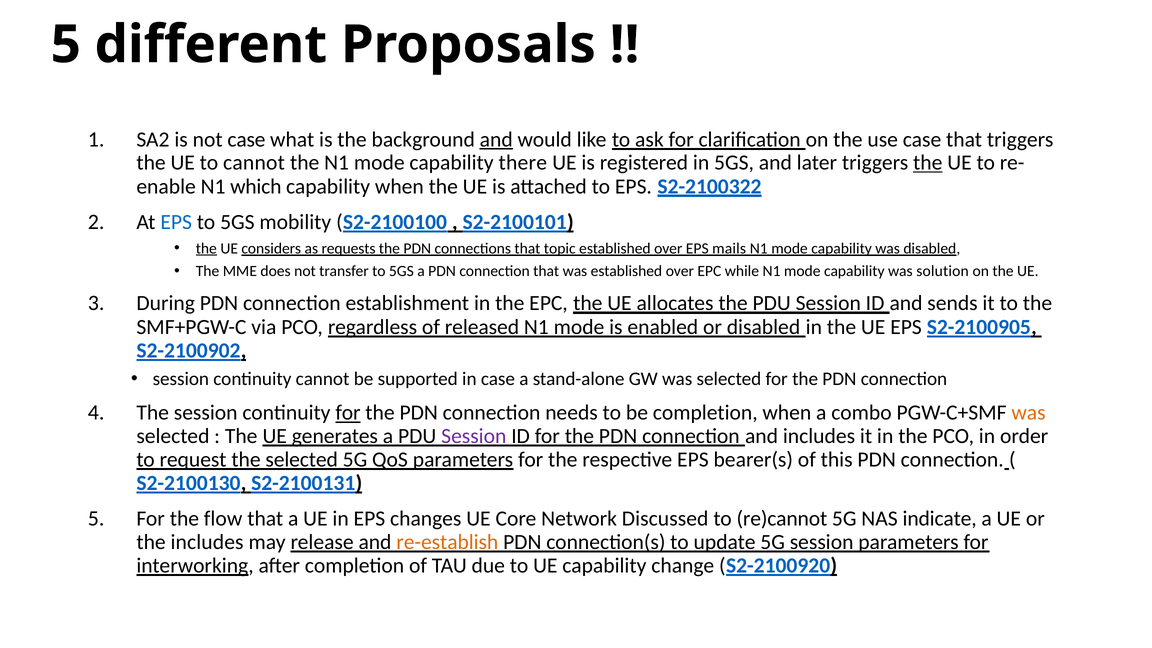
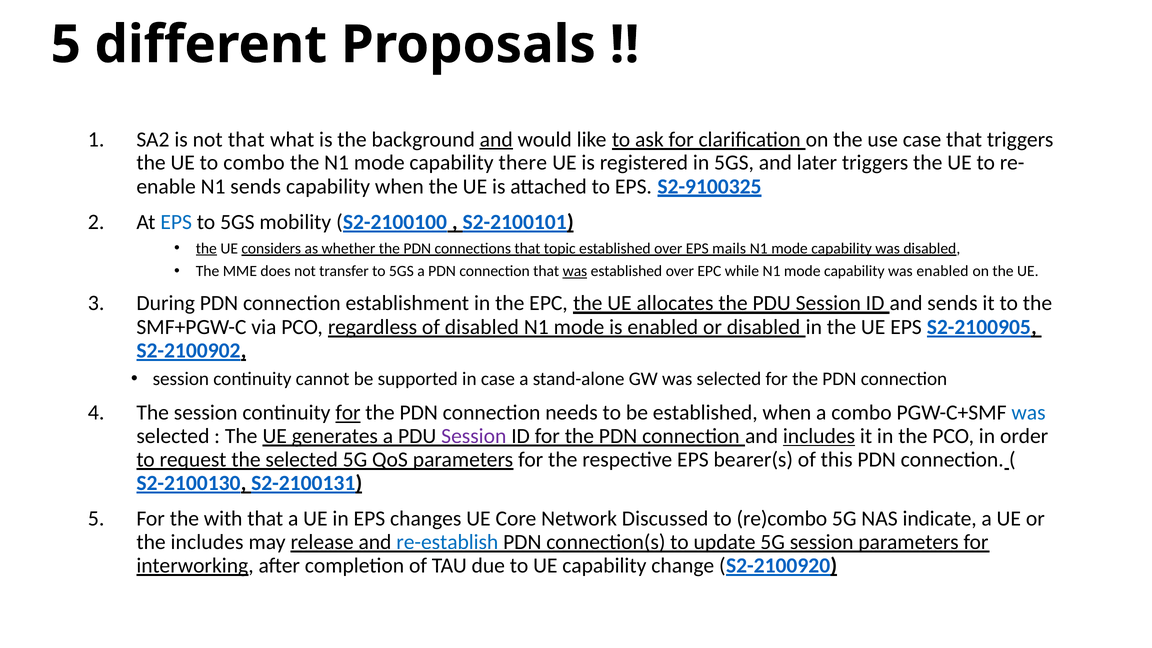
not case: case -> that (246, 139)
to cannot: cannot -> combo (254, 163)
the underline: present -> none (928, 163)
N1 which: which -> sends (256, 186)
S2-2100322: S2-2100322 -> S2-9100325 (709, 186)
requests: requests -> whether (348, 248)
was underline: none -> present (575, 271)
was solution: solution -> enabled (943, 271)
of released: released -> disabled (482, 327)
be completion: completion -> established (705, 413)
was colour: orange -> blue (1029, 413)
includes underline: none -> present (819, 436)
flow: flow -> with (223, 519)
re)cannot: re)cannot -> re)combo (782, 519)
re-establish colour: orange -> blue (447, 542)
